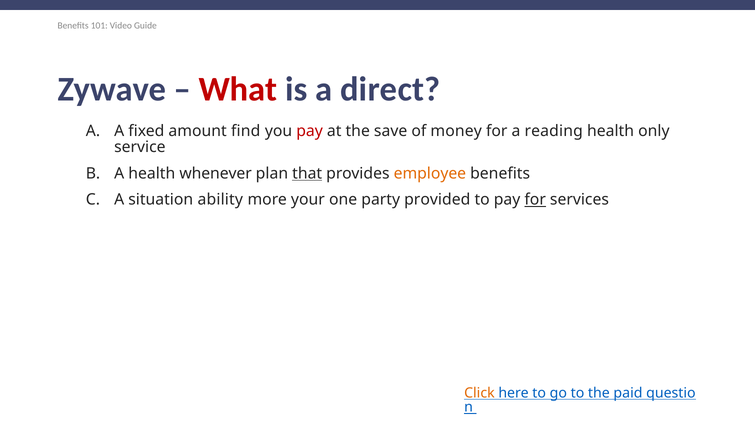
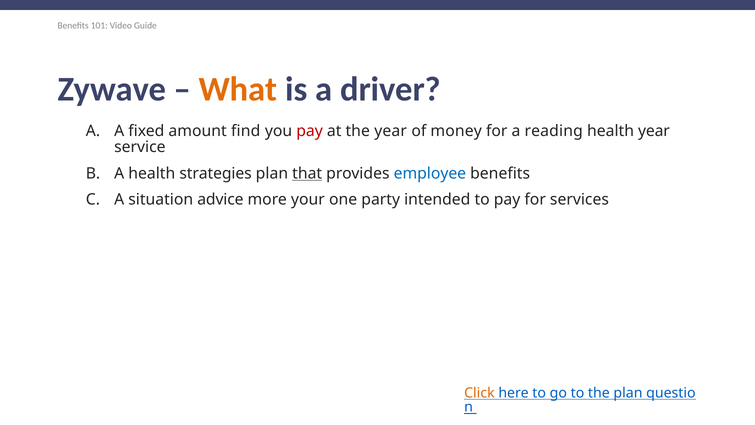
What colour: red -> orange (238, 89)
direct: direct -> driver (390, 89)
the save: save -> year (391, 131)
health only: only -> year (654, 131)
whenever: whenever -> strategies (216, 173)
employee colour: orange -> blue (430, 173)
ability: ability -> advice (220, 200)
provided: provided -> intended (437, 200)
for underline: present -> none (535, 200)
the paid: paid -> plan (628, 393)
